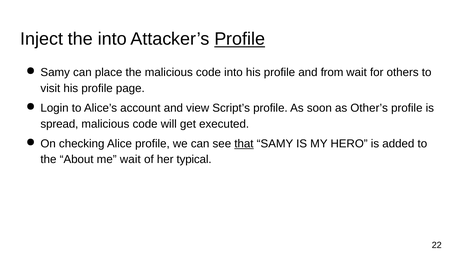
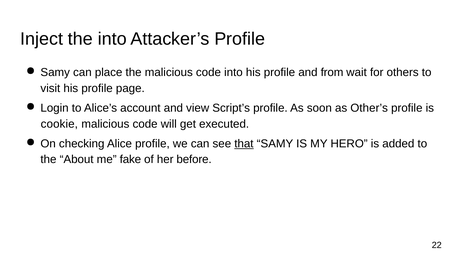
Profile underline: present -> none (240, 39)
spread: spread -> cookie (59, 124)
me wait: wait -> fake (130, 160)
typical: typical -> before (194, 160)
